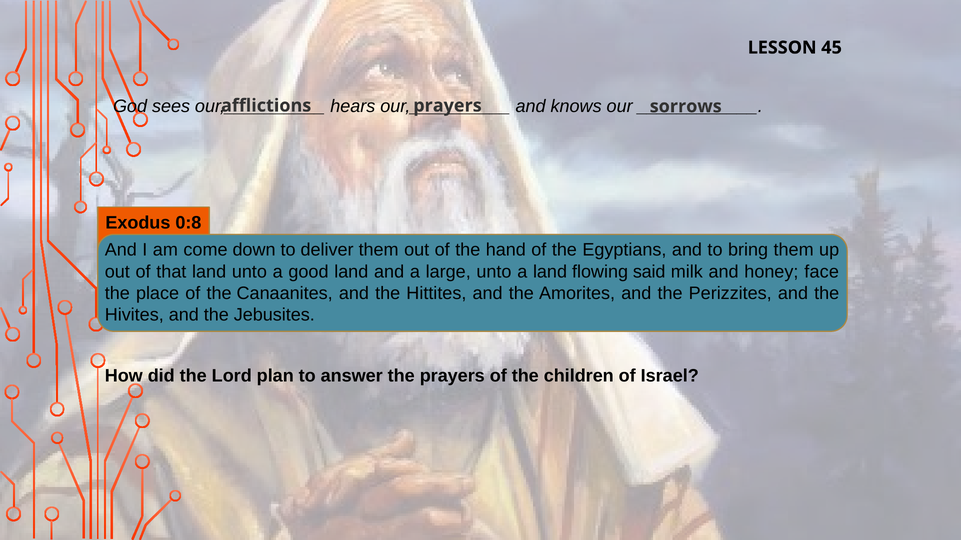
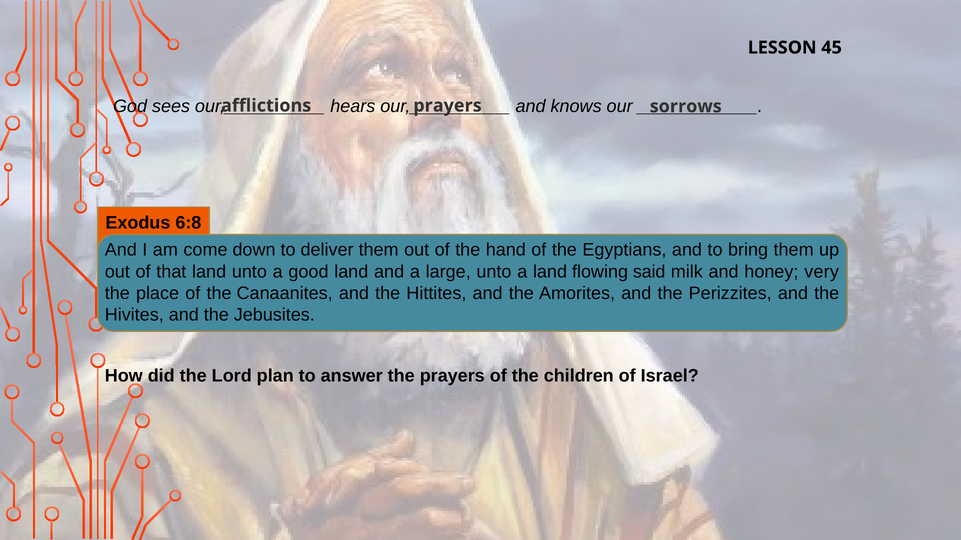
0:8: 0:8 -> 6:8 (188, 223)
face: face -> very (822, 272)
